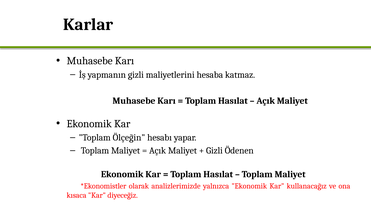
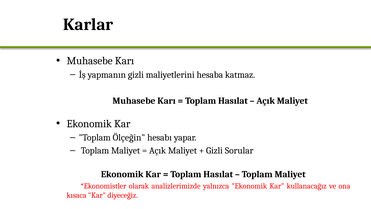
Ödenen: Ödenen -> Sorular (239, 150)
